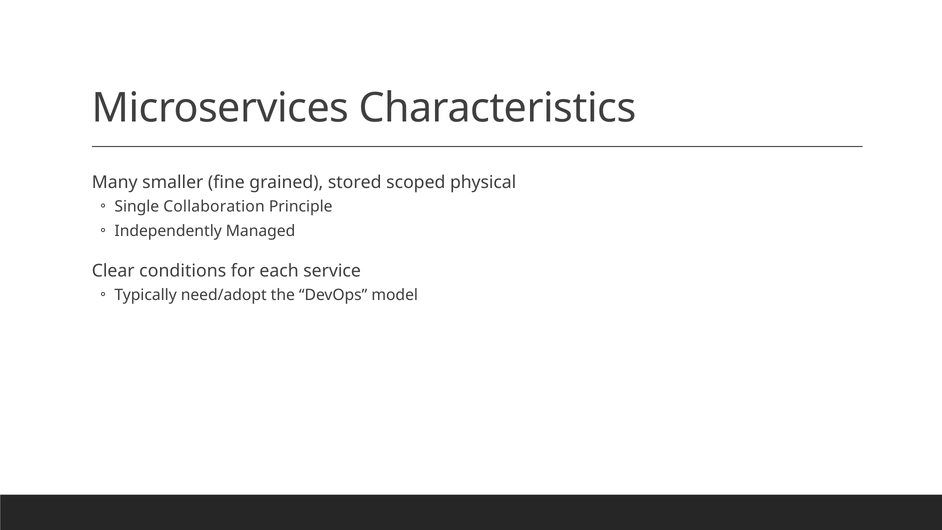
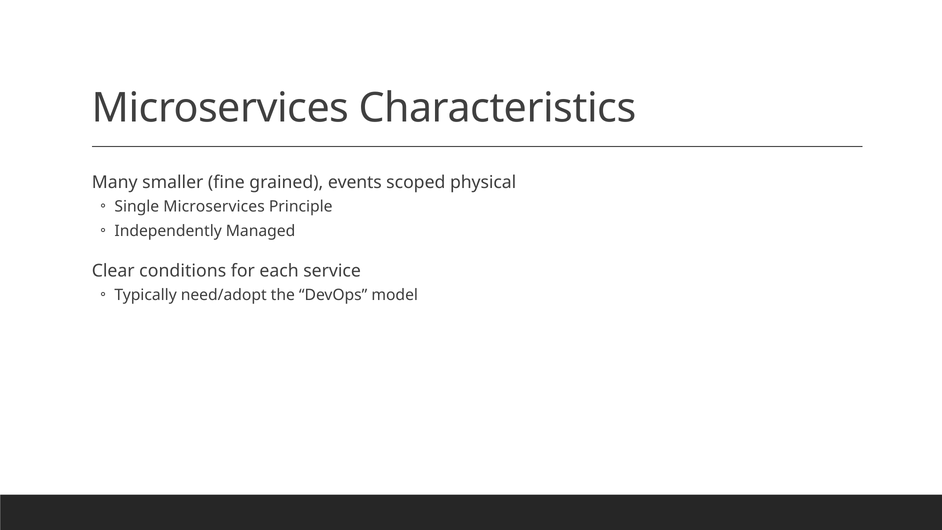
stored: stored -> events (355, 182)
Single Collaboration: Collaboration -> Microservices (214, 206)
